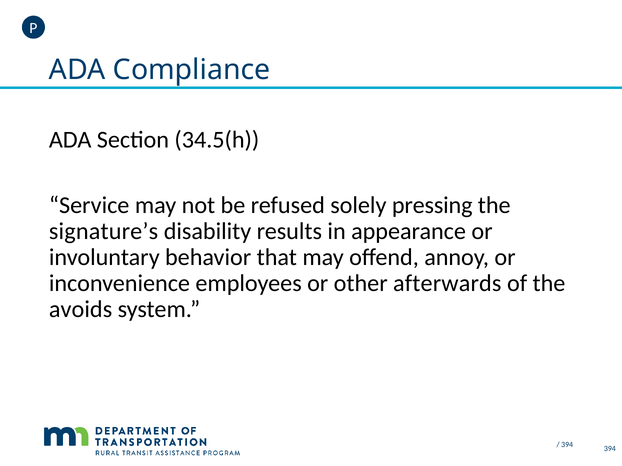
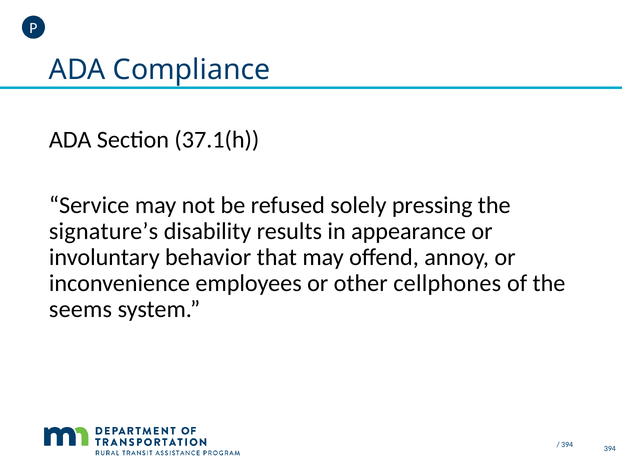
34.5(h: 34.5(h -> 37.1(h (217, 140)
afterwards: afterwards -> cellphones (447, 284)
avoids: avoids -> seems (81, 310)
